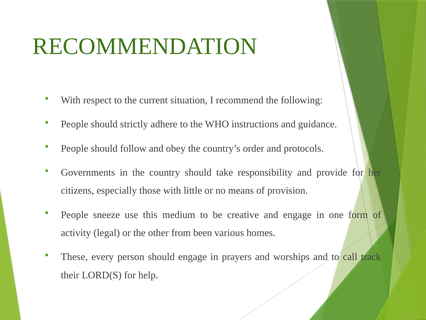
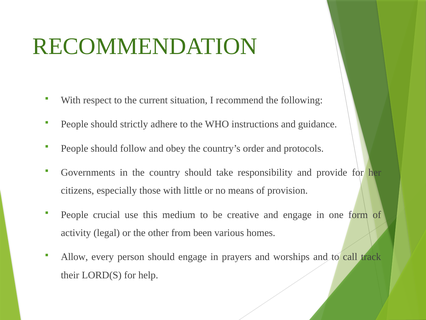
sneeze: sneeze -> crucial (106, 214)
These: These -> Allow (74, 257)
